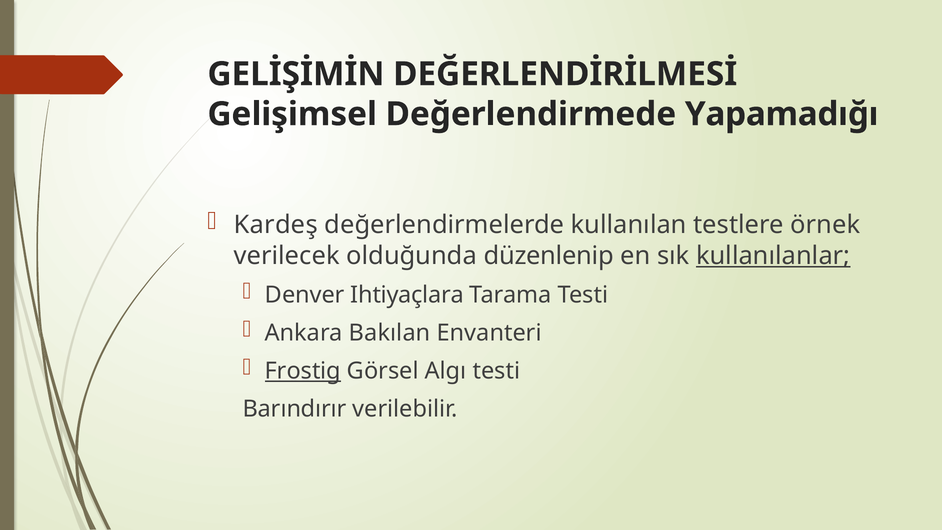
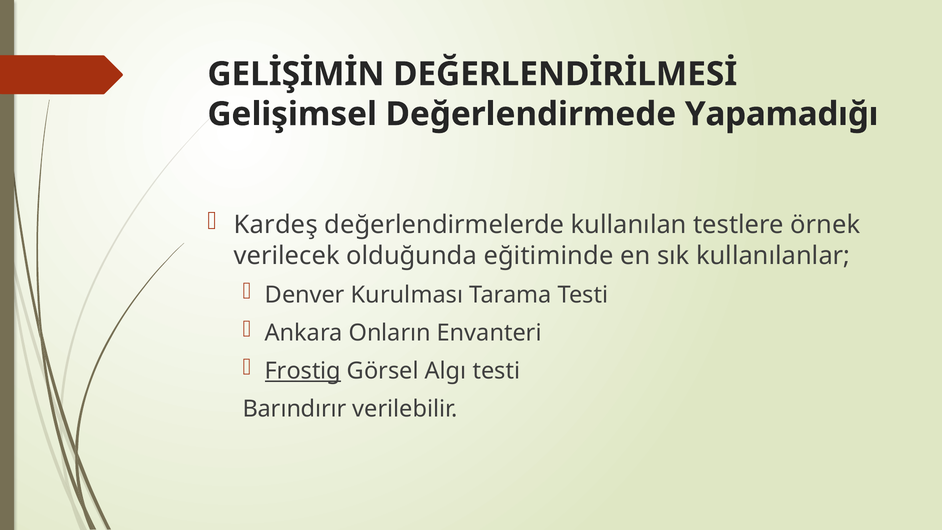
düzenlenip: düzenlenip -> eğitiminde (549, 256)
kullanılanlar underline: present -> none (773, 256)
Ihtiyaçlara: Ihtiyaçlara -> Kurulması (407, 295)
Bakılan: Bakılan -> Onların (390, 333)
